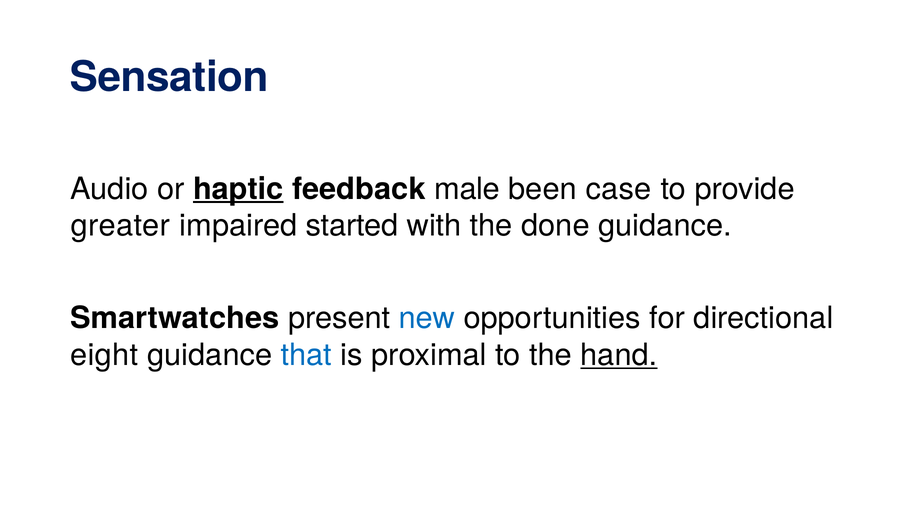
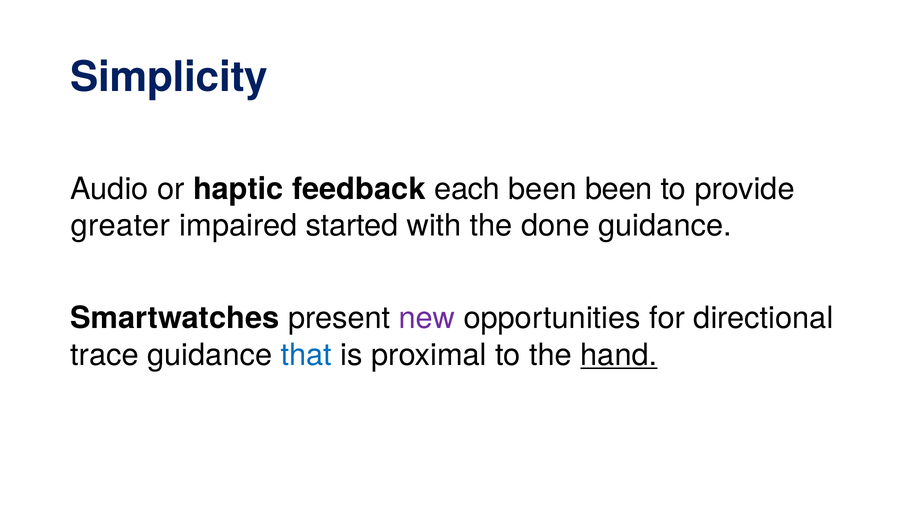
Sensation: Sensation -> Simplicity (169, 78)
haptic underline: present -> none (238, 189)
male: male -> each (467, 189)
been case: case -> been (619, 189)
new colour: blue -> purple (427, 318)
eight: eight -> trace (104, 355)
